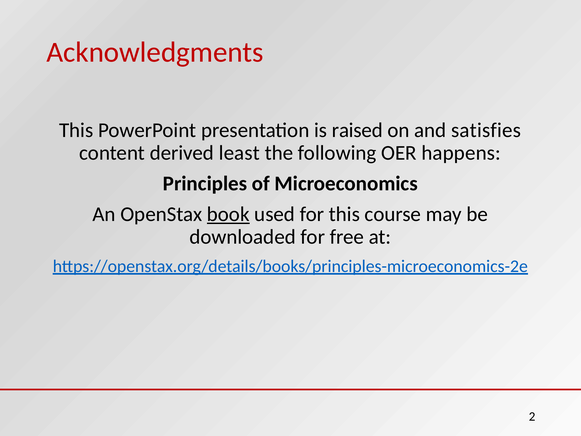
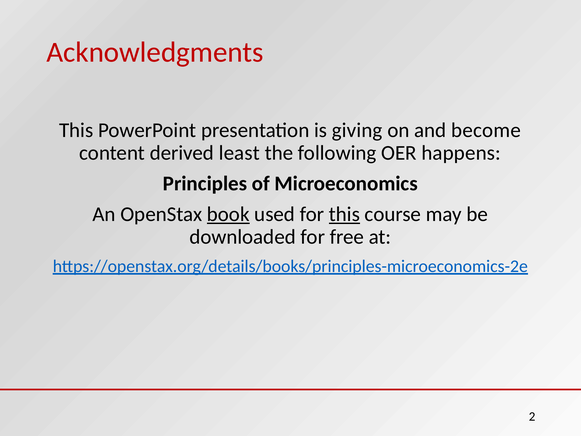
raised: raised -> giving (357, 130)
satisfies: satisfies -> become (486, 130)
this underline: none -> present (344, 214)
